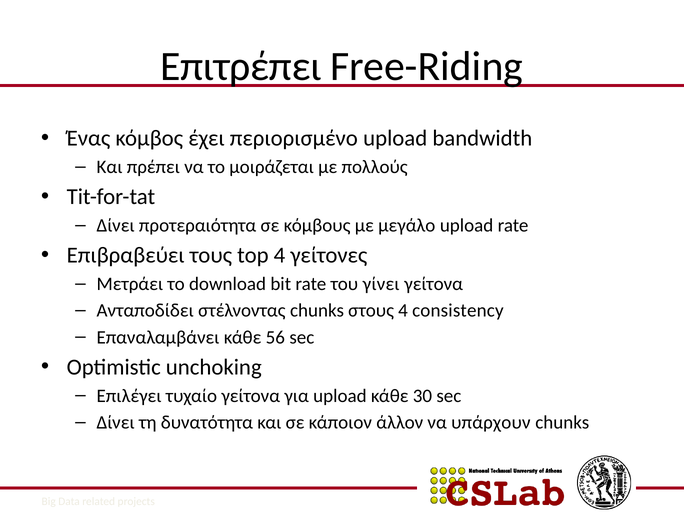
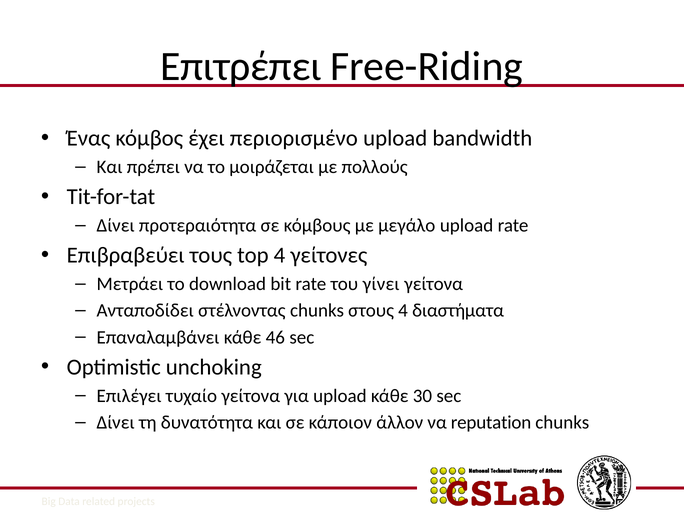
consistency: consistency -> διαστήματα (458, 311)
56: 56 -> 46 (275, 337)
υπάρχουν: υπάρχουν -> reputation (491, 422)
